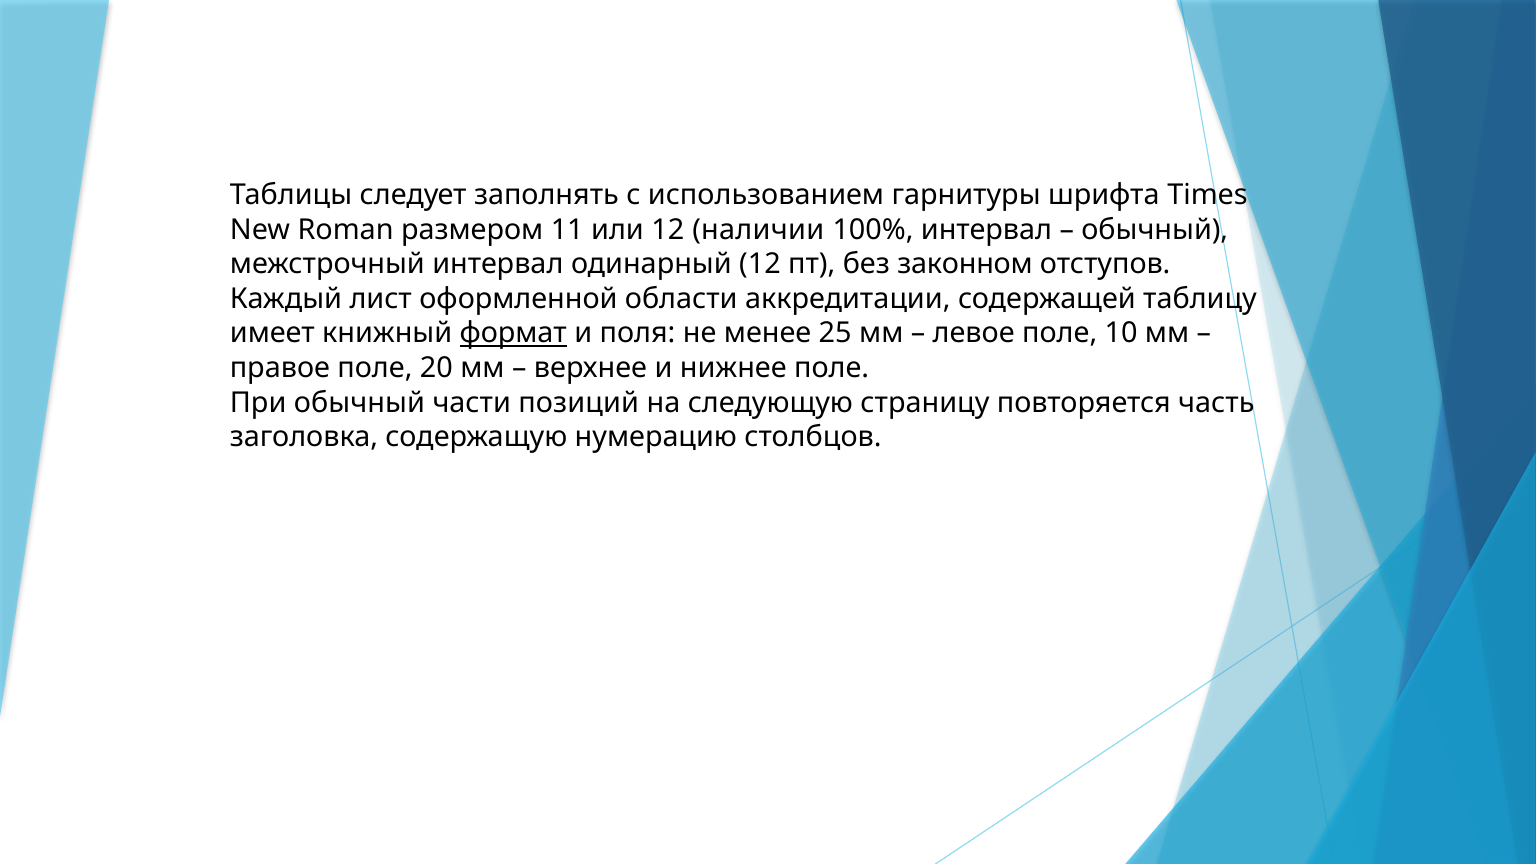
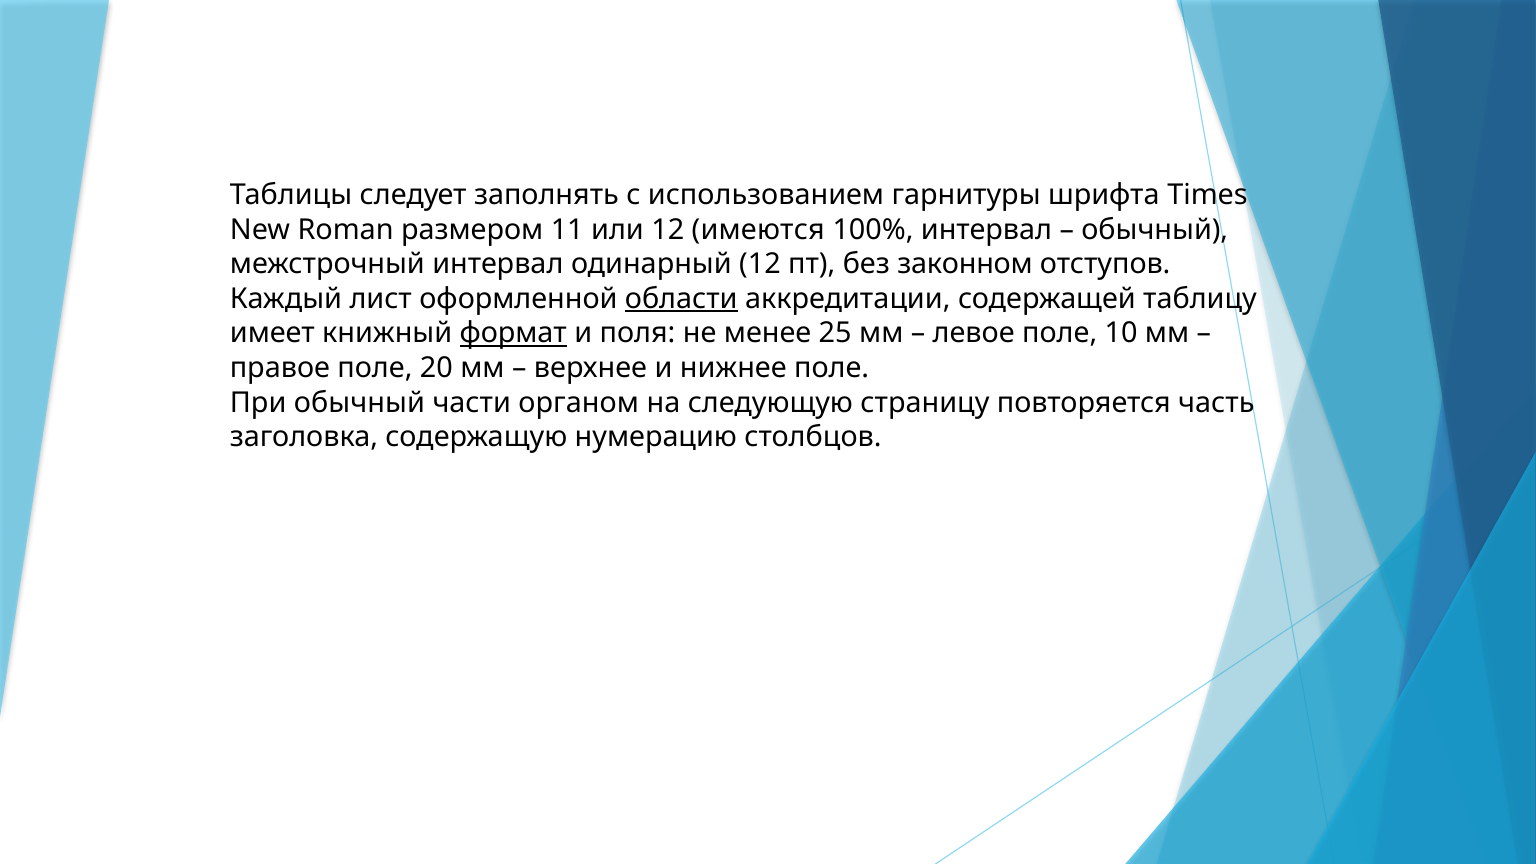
наличии: наличии -> имеются (758, 230)
области underline: none -> present (681, 299)
позиций: позиций -> органом (579, 403)
